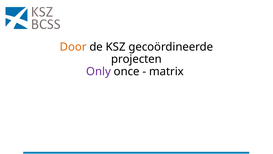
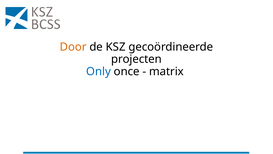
Only colour: purple -> blue (99, 71)
